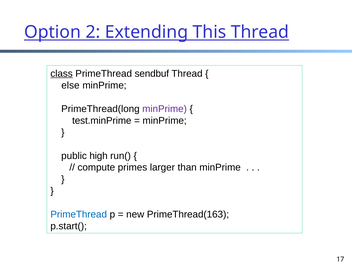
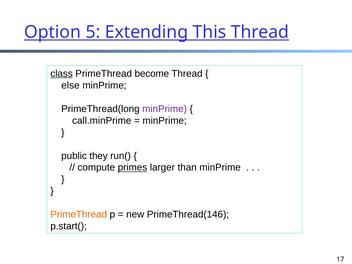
2: 2 -> 5 (93, 32)
sendbuf: sendbuf -> become (152, 74)
test.minPrime: test.minPrime -> call.minPrime (102, 121)
high: high -> they (99, 156)
primes underline: none -> present (132, 168)
PrimeThread colour: blue -> orange (79, 214)
PrimeThread(163: PrimeThread(163 -> PrimeThread(146 (188, 214)
